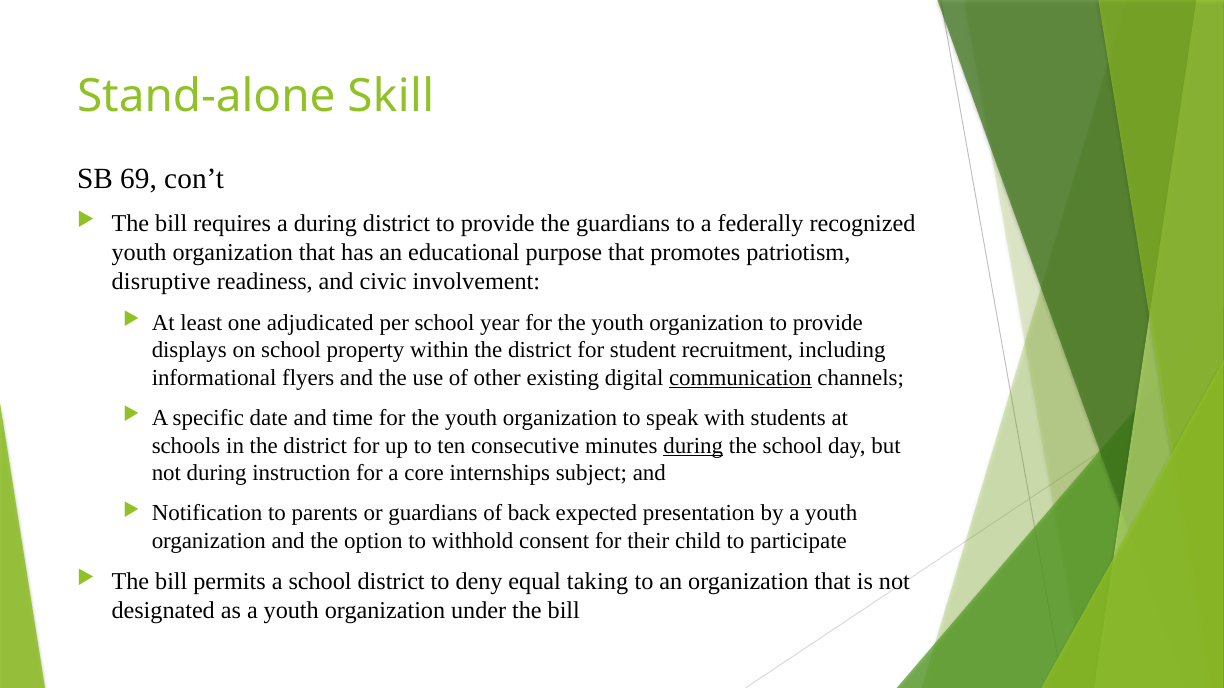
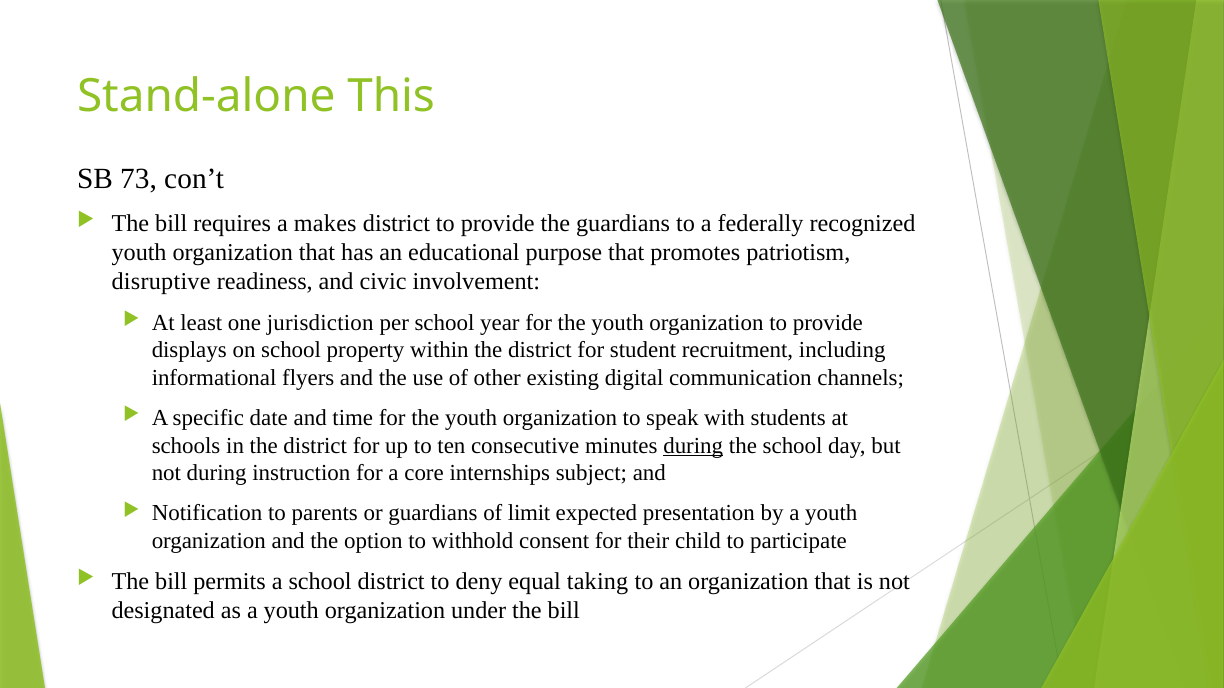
Skill: Skill -> This (391, 97)
69: 69 -> 73 (139, 179)
a during: during -> makes (325, 224)
adjudicated: adjudicated -> jurisdiction (320, 323)
communication underline: present -> none (740, 378)
back: back -> limit (529, 514)
